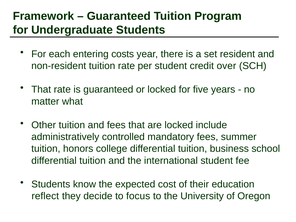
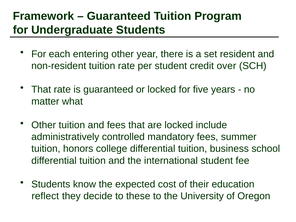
entering costs: costs -> other (123, 54)
focus: focus -> these (138, 196)
